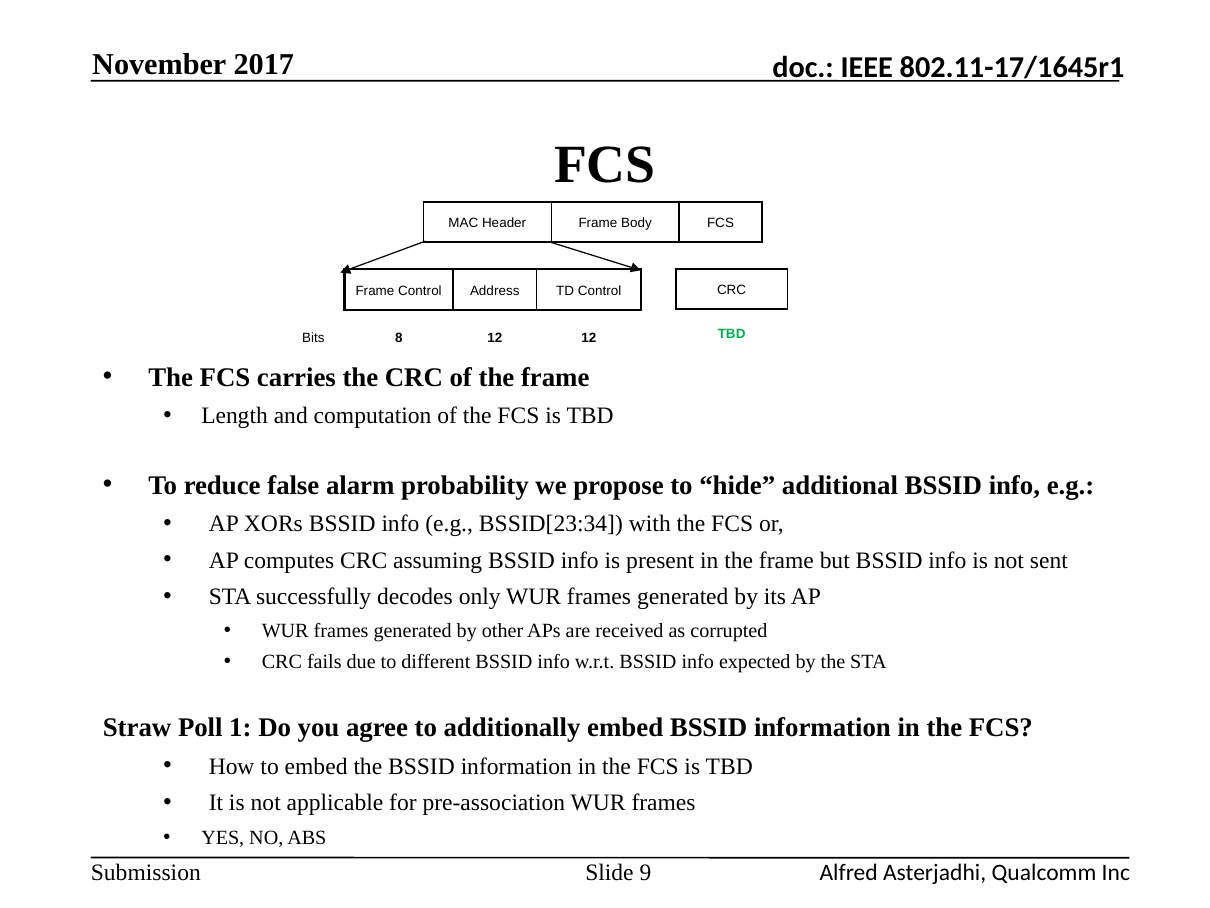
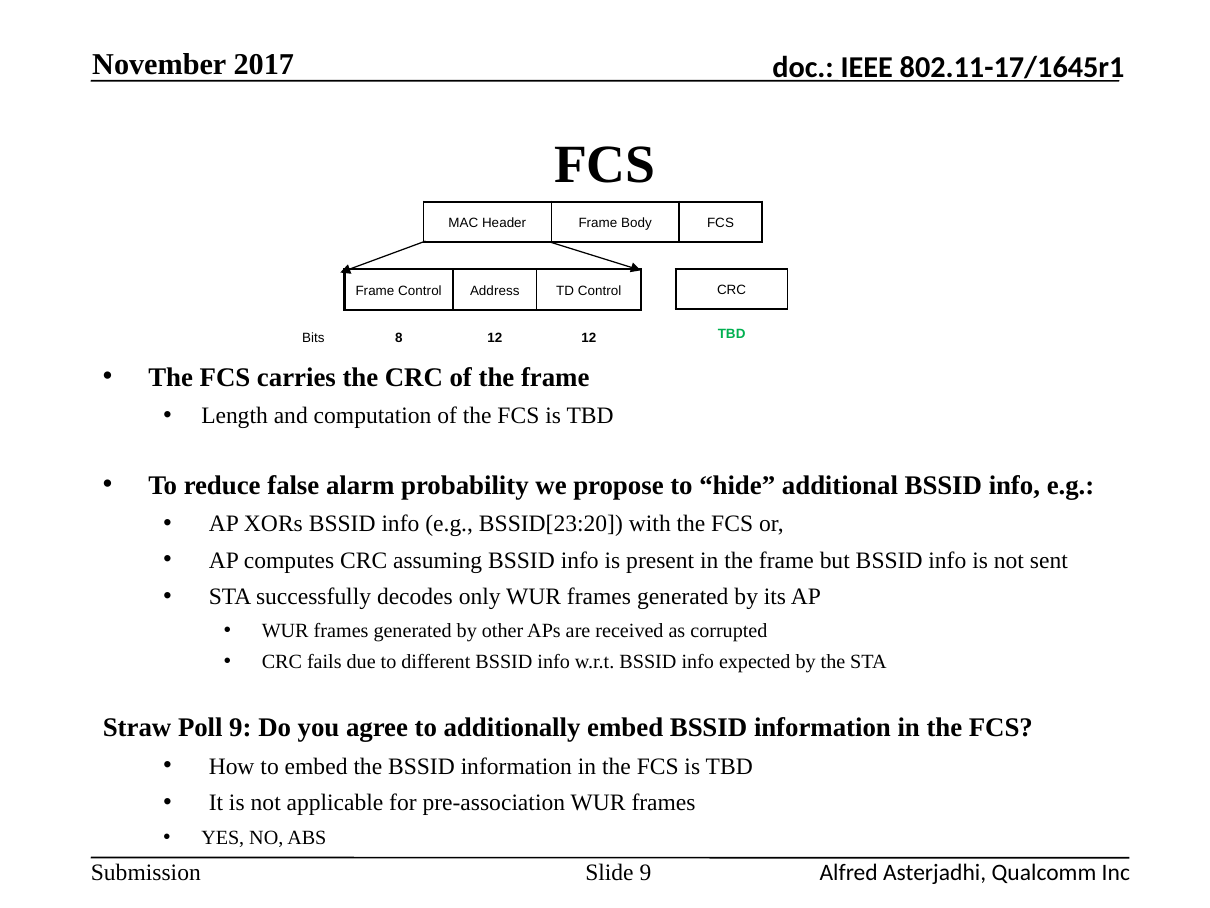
BSSID[23:34: BSSID[23:34 -> BSSID[23:20 (551, 523)
Poll 1: 1 -> 9 (240, 728)
